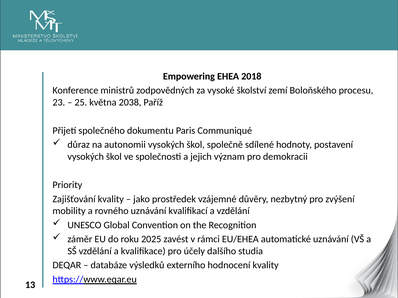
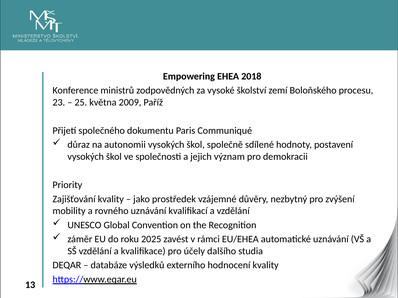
2038: 2038 -> 2009 (130, 102)
